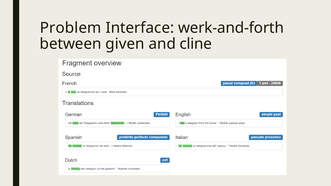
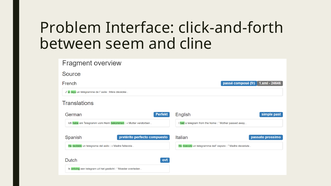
werk-and-forth: werk-and-forth -> click-and-forth (231, 28)
given: given -> seem (125, 44)
